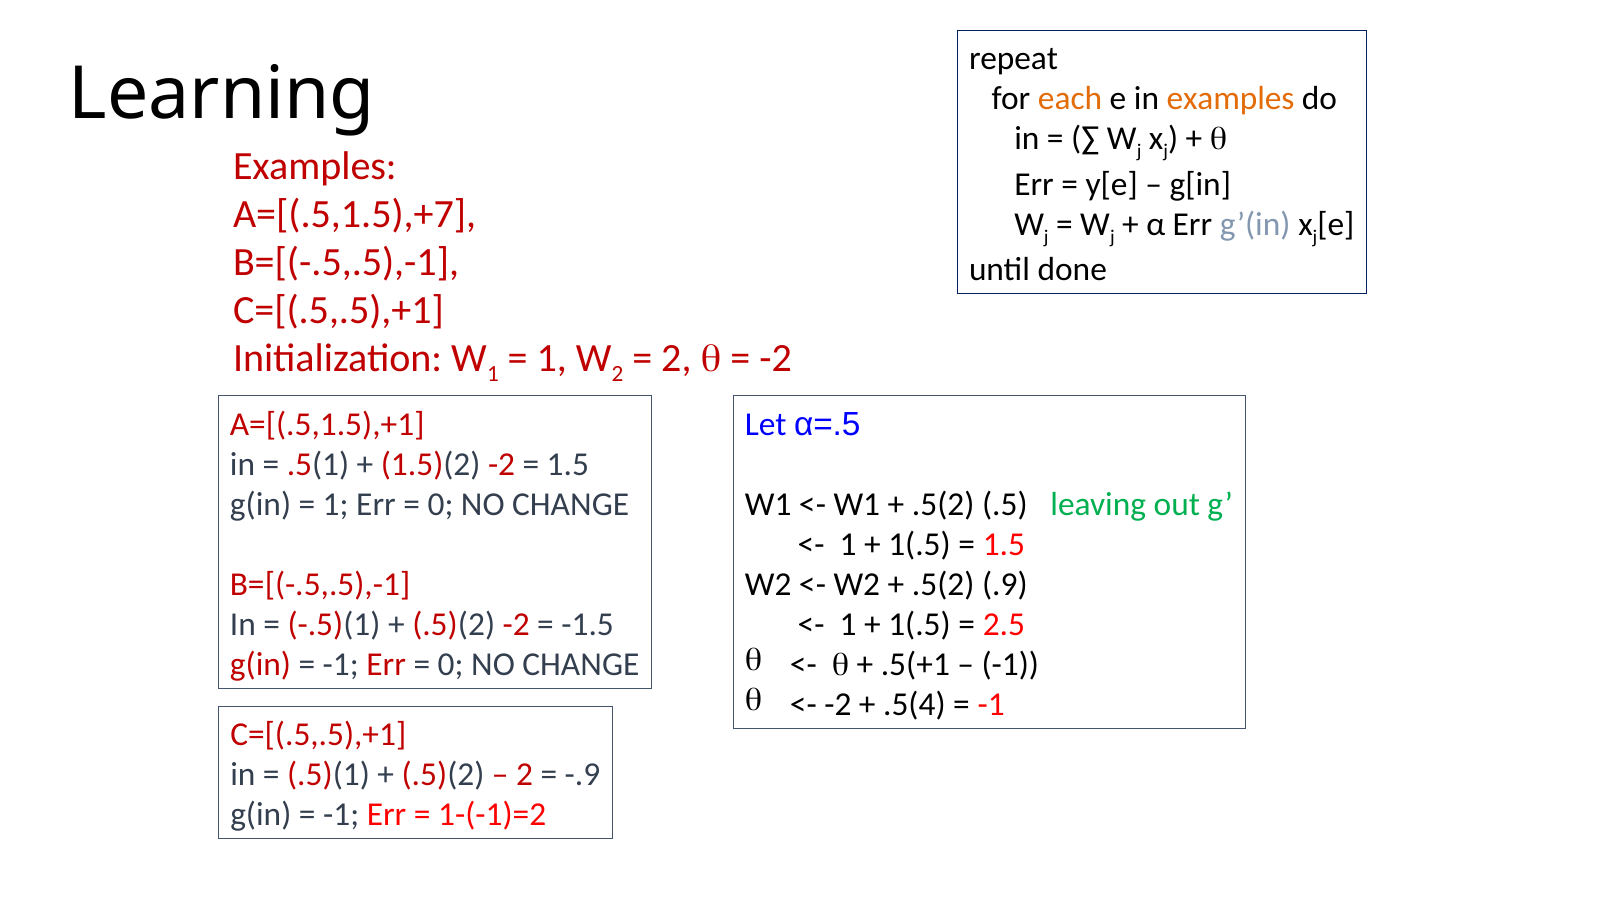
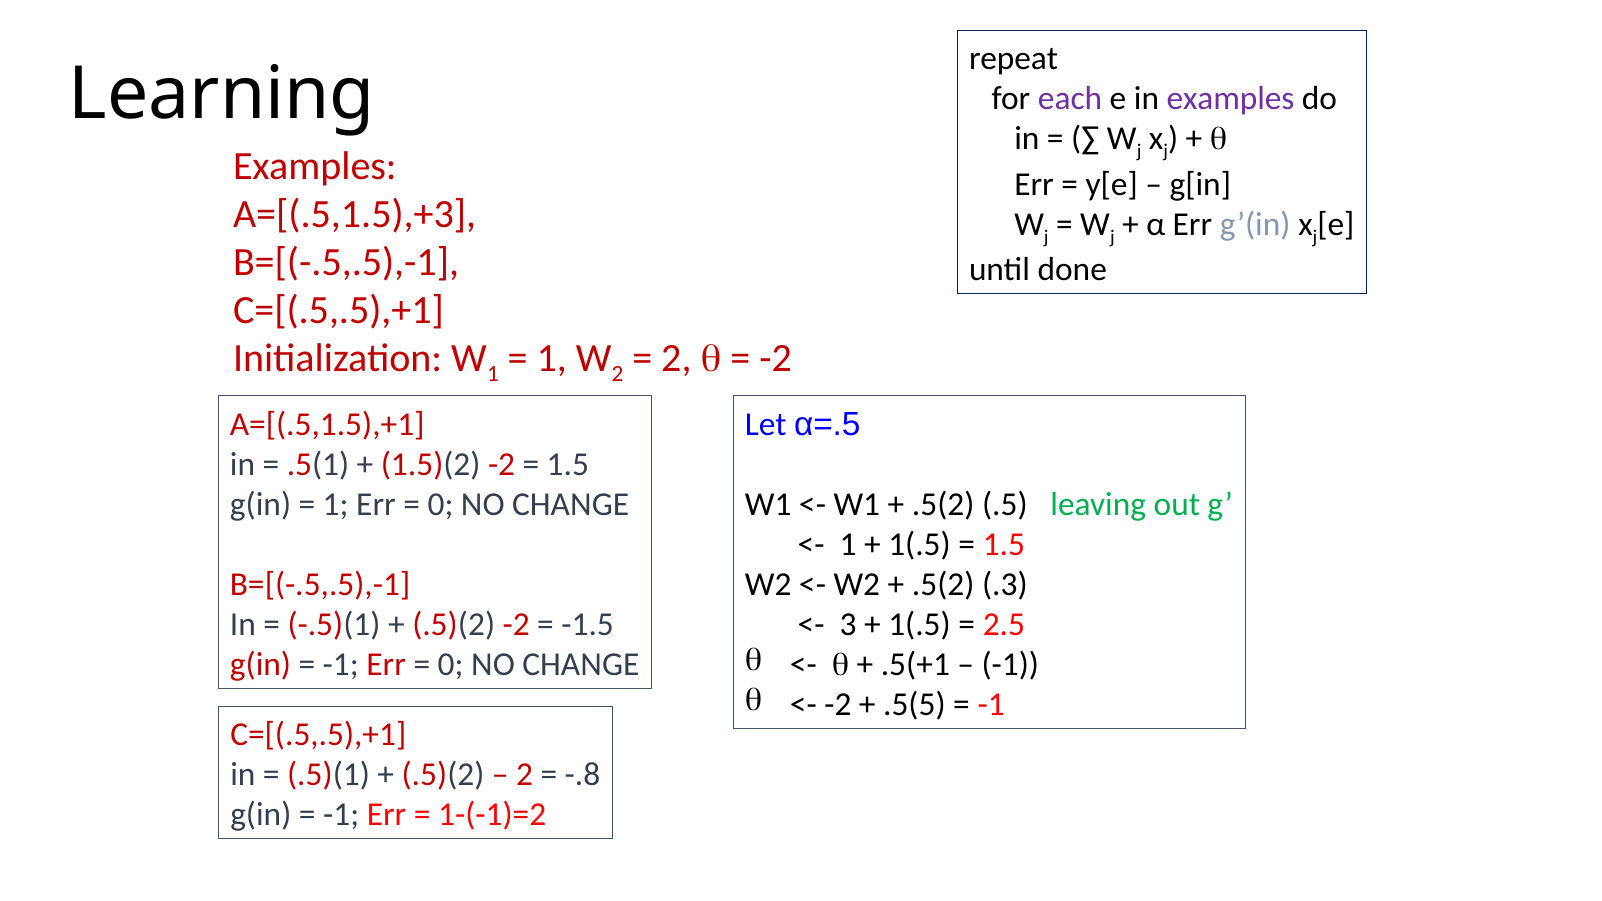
each colour: orange -> purple (1070, 98)
examples colour: orange -> purple (1230, 98)
A=[(.5,1.5),+7: A=[(.5,1.5),+7 -> A=[(.5,1.5),+3 (355, 215)
.9: .9 -> .3 (1005, 585)
1: 1 -> 3 (848, 625)
.5(4: .5(4 -> .5(5 (914, 705)
-.9: -.9 -> -.8 (582, 775)
